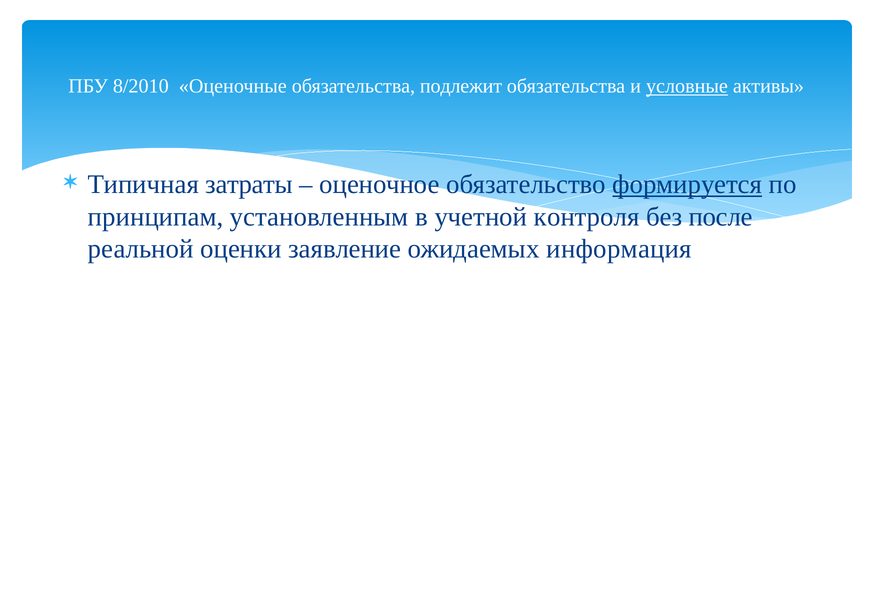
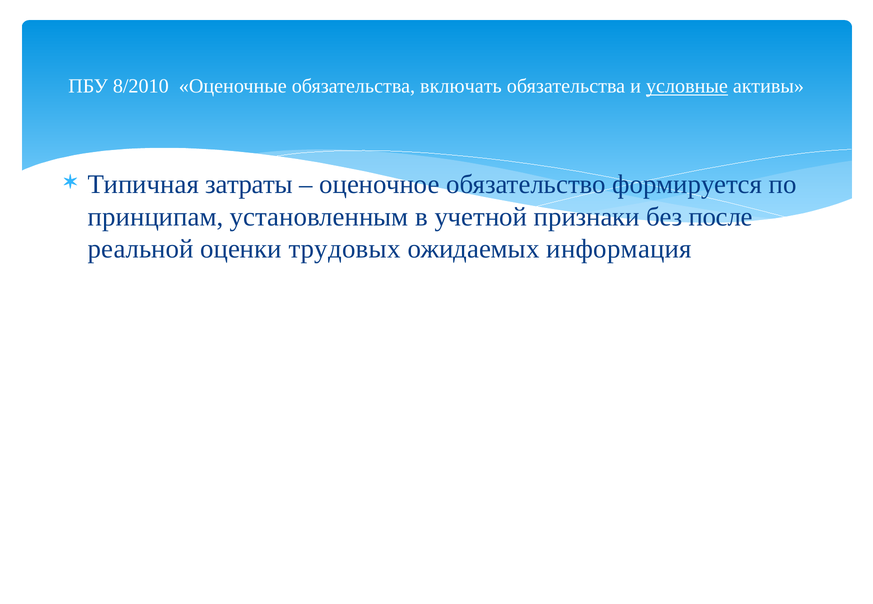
подлежит: подлежит -> включать (461, 86)
формируется underline: present -> none (687, 185)
контроля: контроля -> признаки (587, 217)
заявление: заявление -> трудовых (345, 249)
